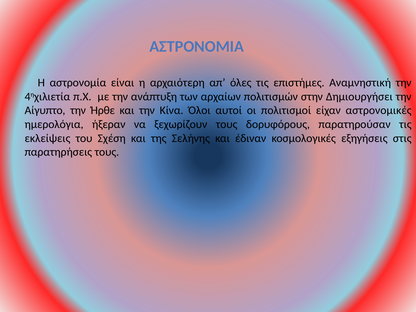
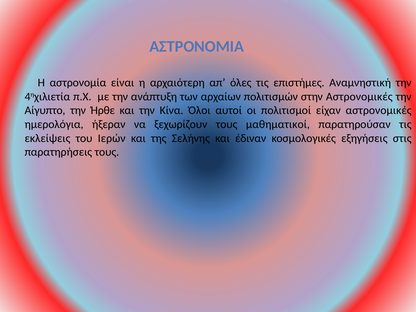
στην Δημιουργήσει: Δημιουργήσει -> Αστρονομικές (359, 97)
δορυφόρους: δορυφόρους -> μαθηματικοί (278, 124)
Σχέση: Σχέση -> Ιερών (112, 138)
